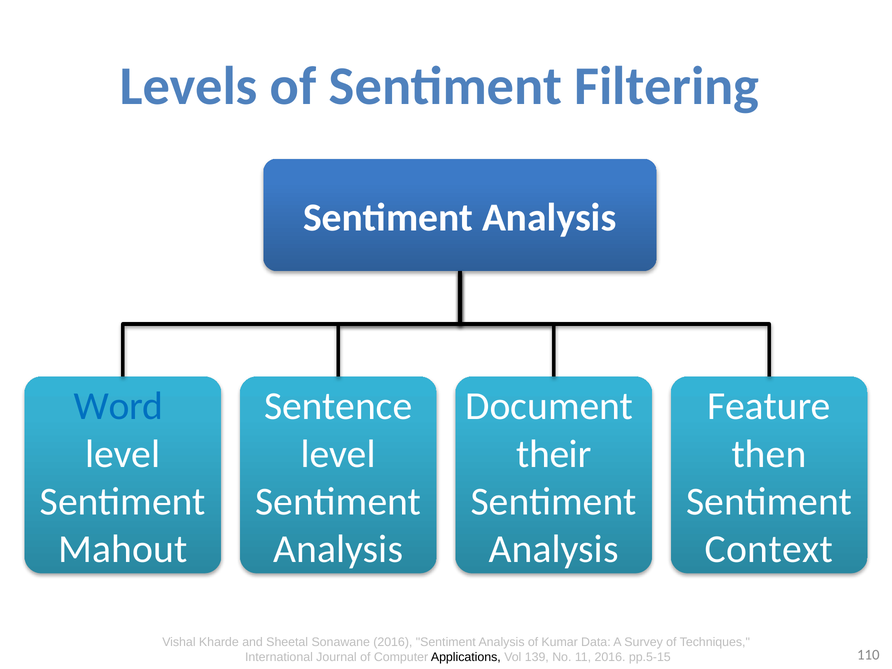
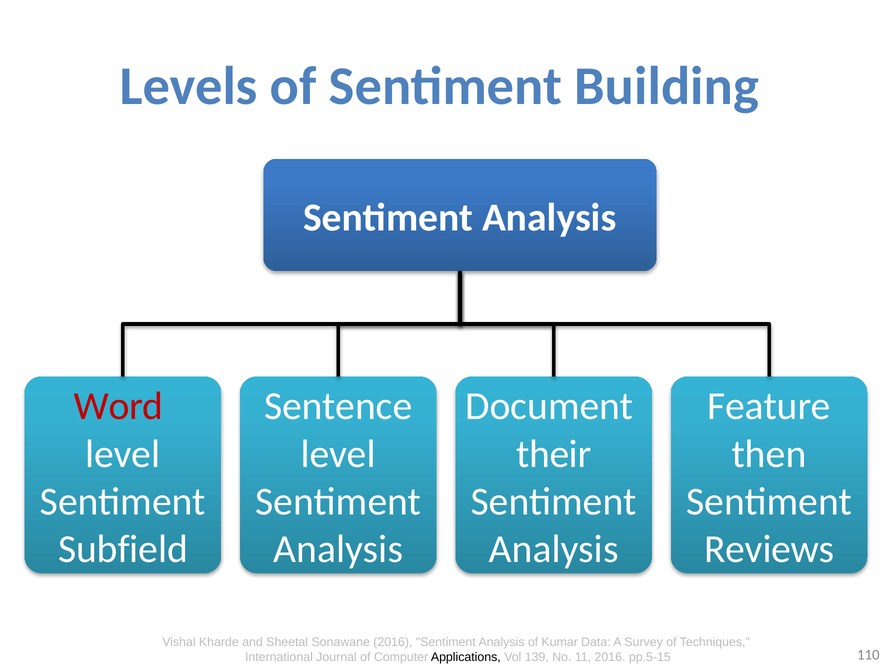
Filtering: Filtering -> Building (667, 86)
Word colour: blue -> red (119, 406)
Mahout: Mahout -> Subfield (123, 549)
Context: Context -> Reviews (769, 549)
